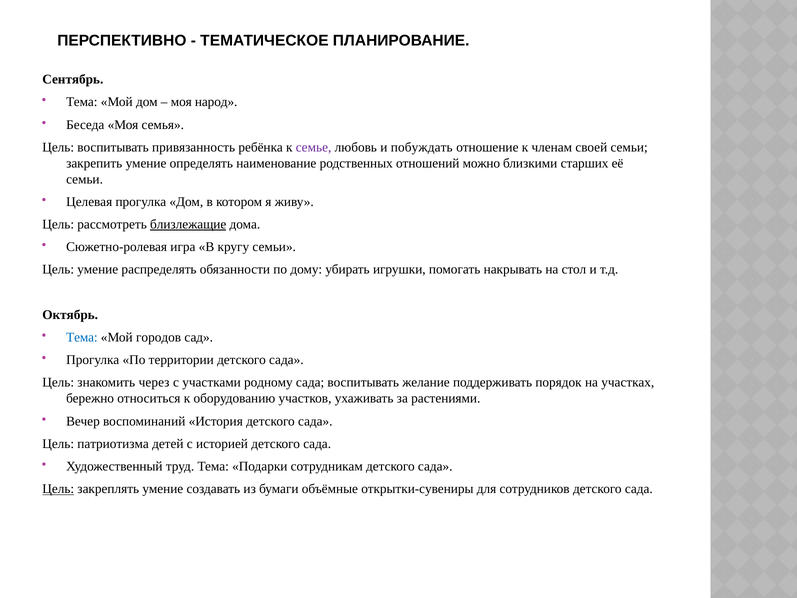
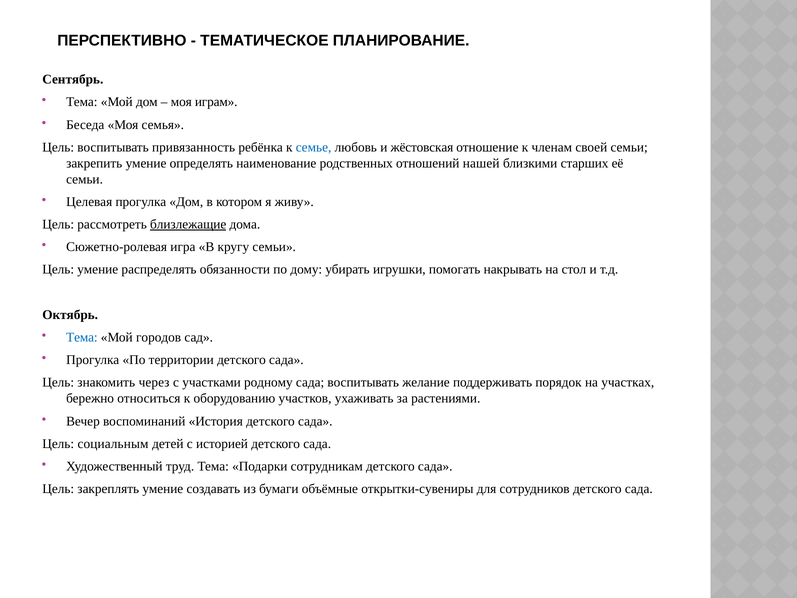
народ: народ -> играм (216, 102)
семье colour: purple -> blue (314, 147)
побуждать: побуждать -> жёстовская (422, 147)
можно: можно -> нашей (481, 163)
патриотизма: патриотизма -> социальным (113, 444)
Цель underline: present -> none (58, 489)
